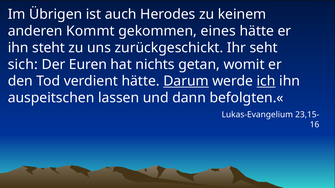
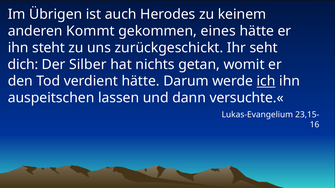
sich: sich -> dich (23, 65)
Euren: Euren -> Silber (88, 65)
Darum underline: present -> none (186, 81)
befolgten.«: befolgten.« -> versuchte.« (247, 98)
